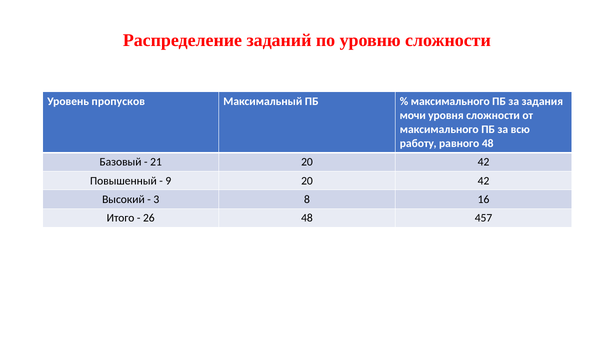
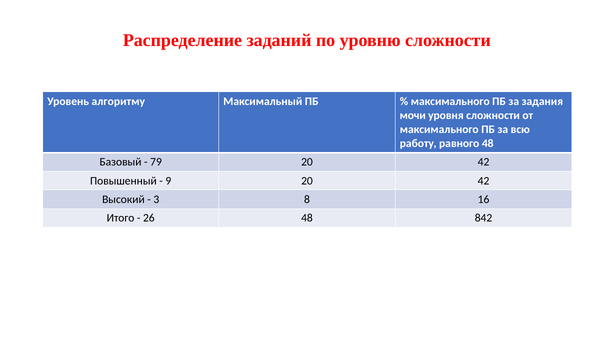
пропусков: пропусков -> алгоритму (118, 101)
21: 21 -> 79 (156, 162)
457: 457 -> 842 (484, 218)
